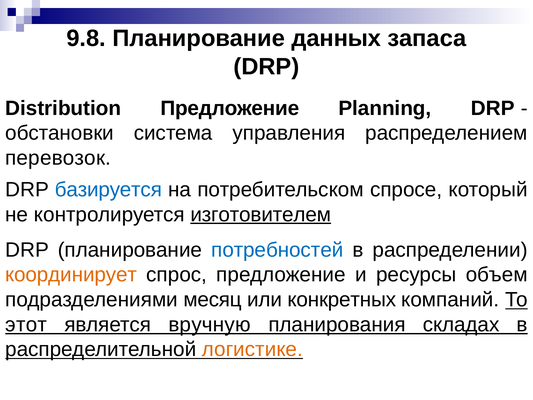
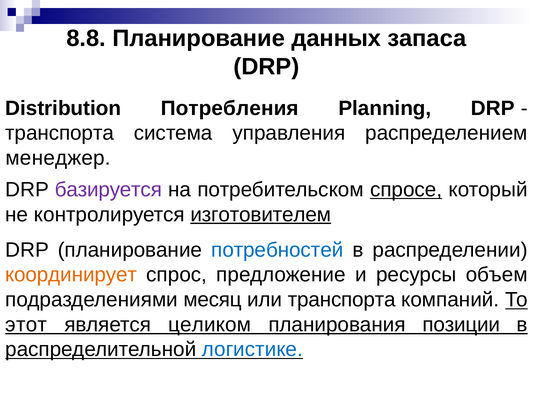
9.8: 9.8 -> 8.8 (86, 38)
Distribution Предложение: Предложение -> Потребления (230, 108)
обстановки: обстановки -> транспорта (60, 133)
перевозок: перевозок -> менеджер (58, 158)
базируется colour: blue -> purple (108, 189)
спросе underline: none -> present (406, 189)
или конкретных: конкретных -> транспорта (342, 299)
вручную: вручную -> целиком (210, 324)
складах: складах -> позиции (461, 324)
логистике colour: orange -> blue (252, 349)
